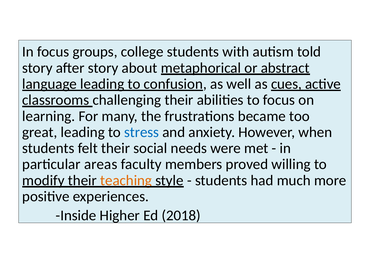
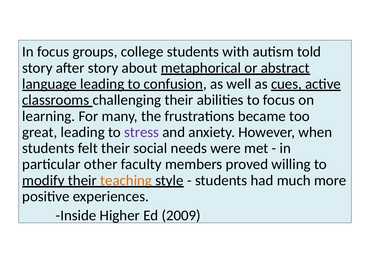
stress colour: blue -> purple (142, 132)
areas: areas -> other (101, 165)
2018: 2018 -> 2009 (181, 216)
